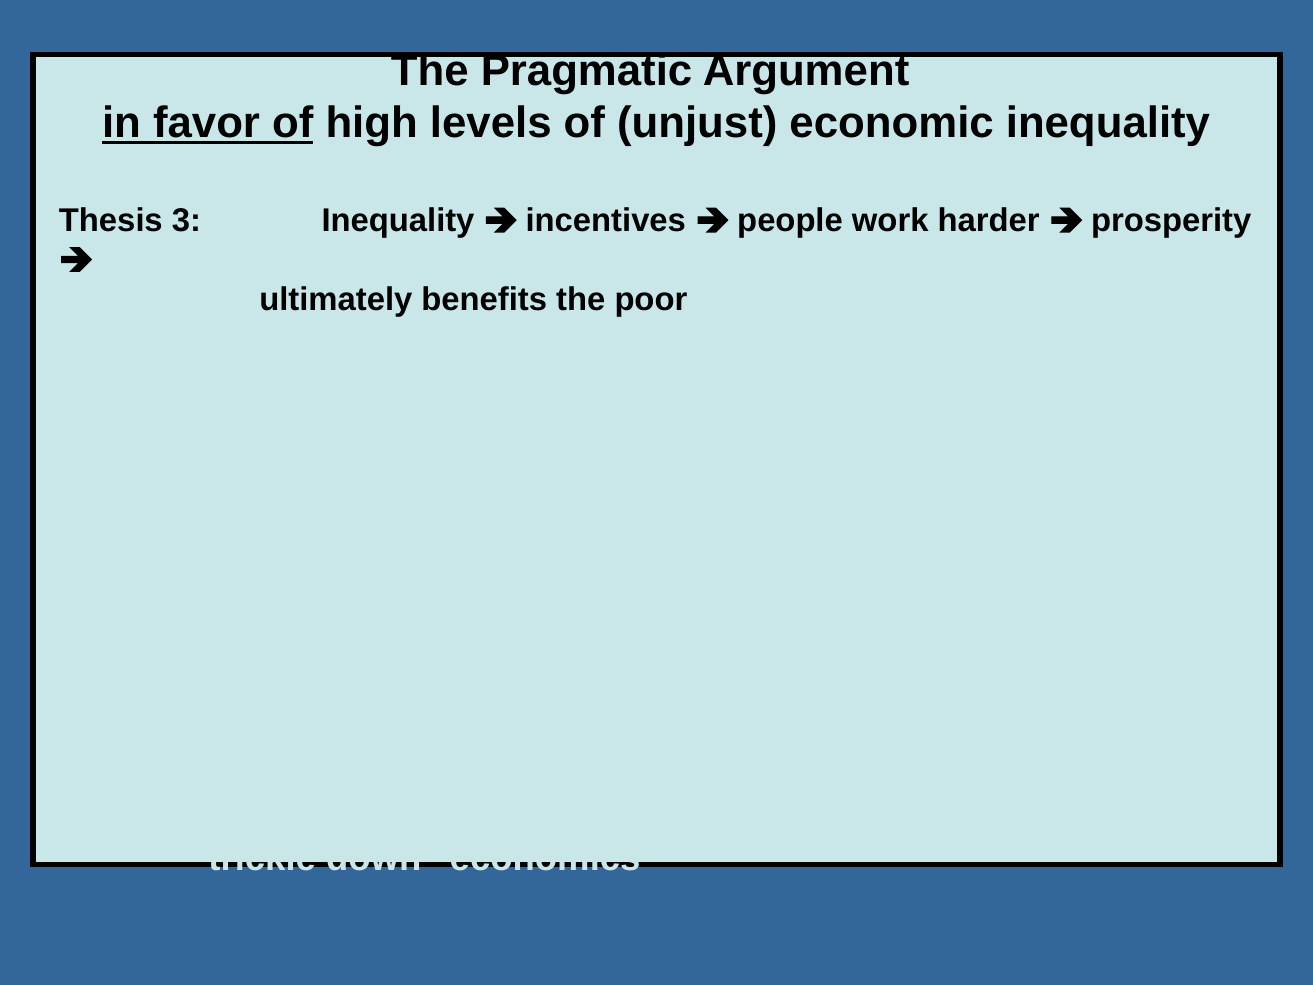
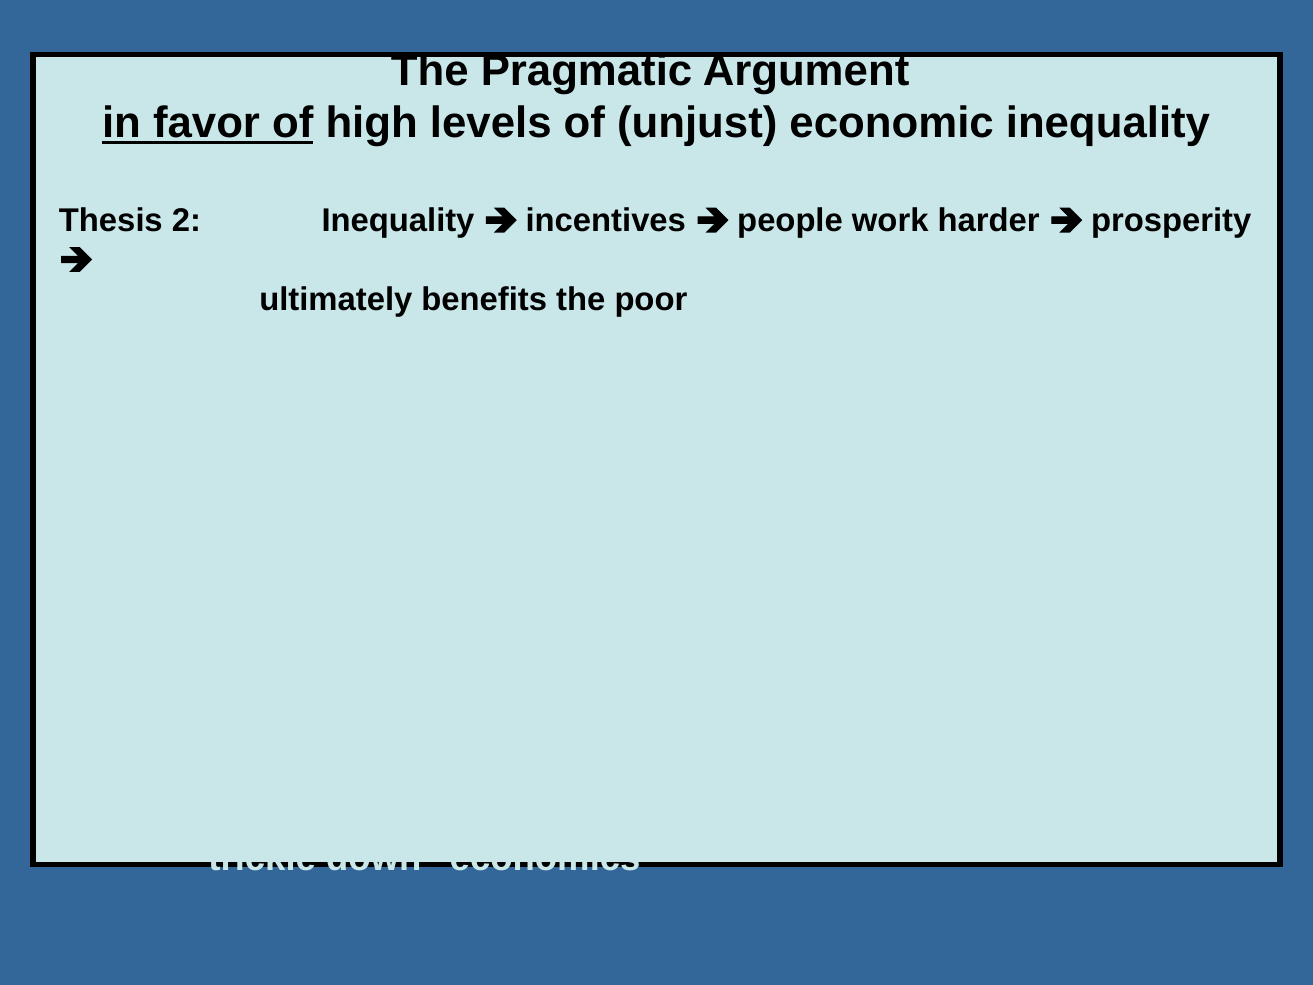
3: 3 -> 2 (186, 221)
